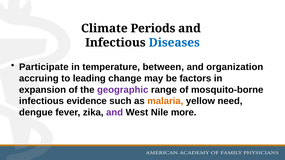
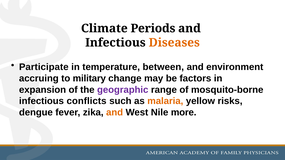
Diseases colour: blue -> orange (174, 43)
organization: organization -> environment (235, 67)
leading: leading -> military (89, 78)
evidence: evidence -> conflicts (87, 101)
need: need -> risks (230, 101)
and colour: purple -> orange (115, 113)
